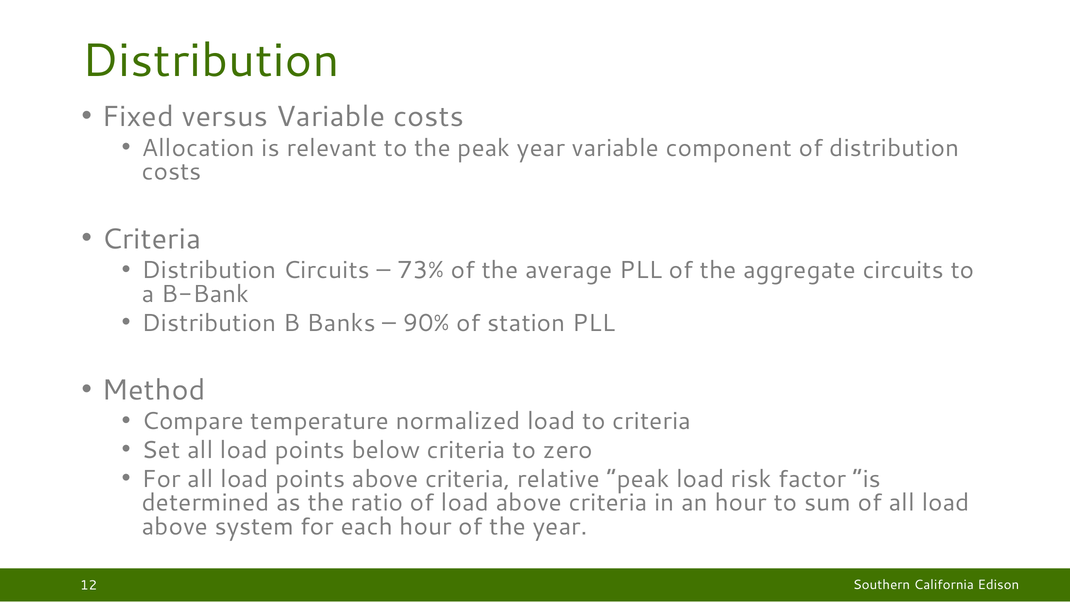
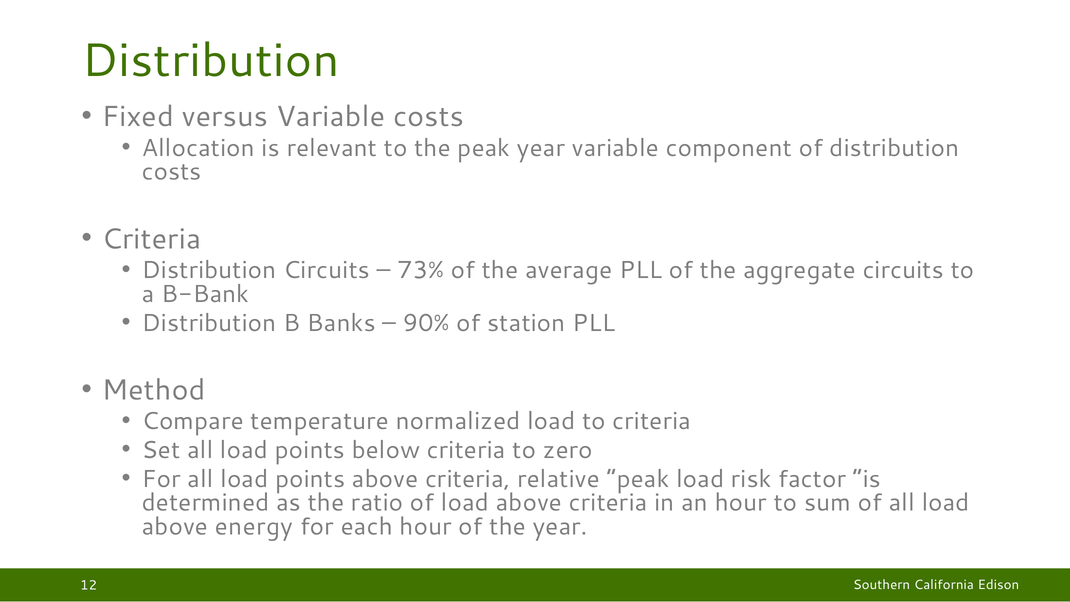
system: system -> energy (254, 527)
